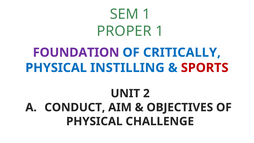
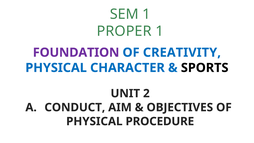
CRITICALLY: CRITICALLY -> CREATIVITY (182, 52)
INSTILLING: INSTILLING -> CHARACTER (127, 68)
SPORTS colour: red -> black (205, 68)
CHALLENGE: CHALLENGE -> PROCEDURE (160, 121)
